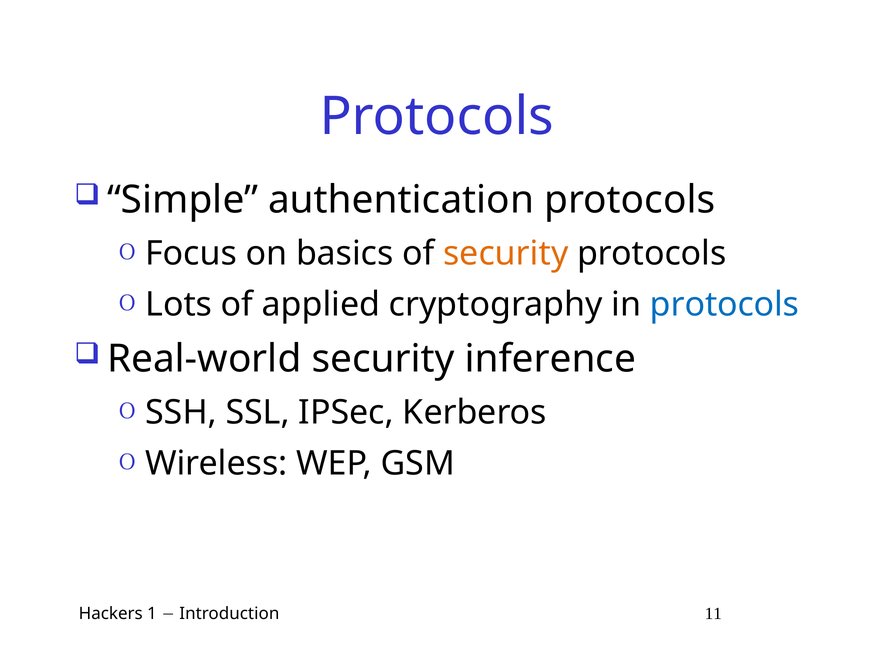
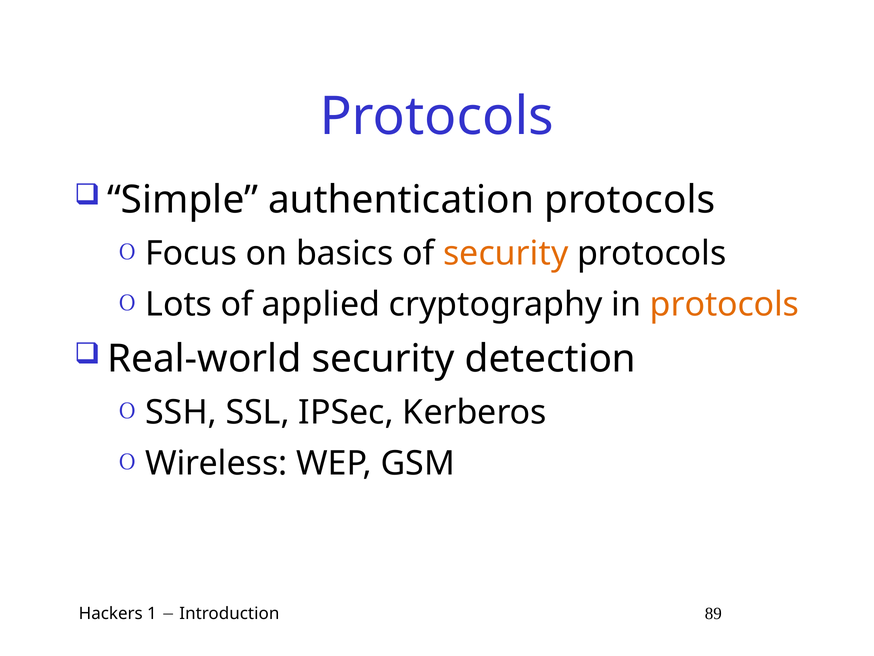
protocols colour: blue -> orange (725, 304)
inference: inference -> detection (550, 359)
11: 11 -> 89 (713, 613)
